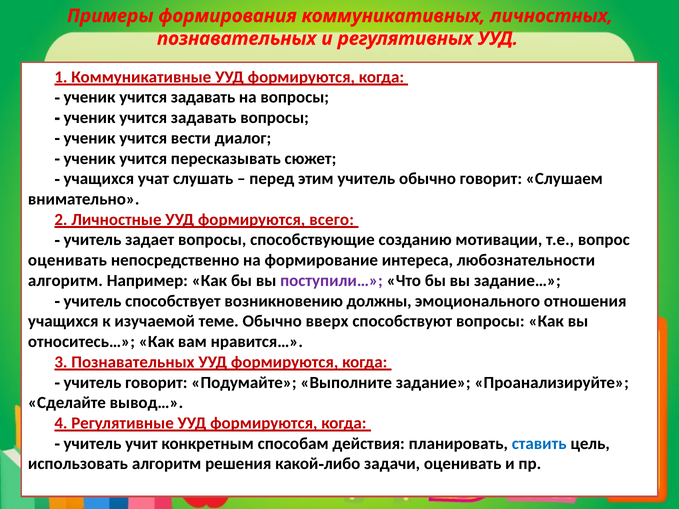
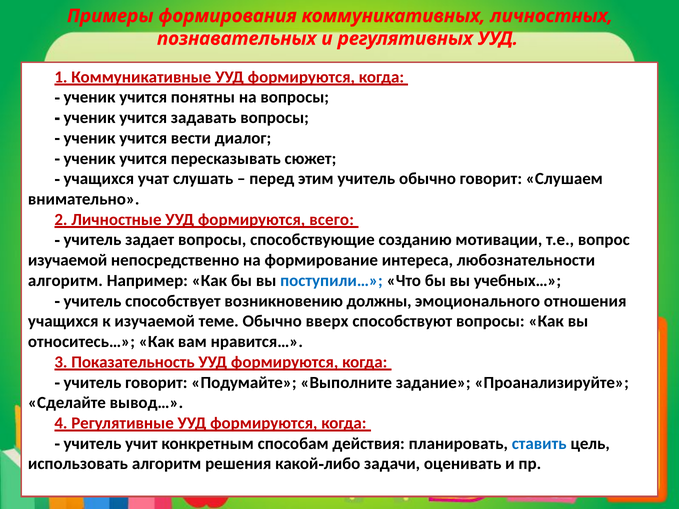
задавать: задавать -> понятны (203, 97)
оценивать: оценивать -> изучаемой (68, 260)
поступили… colour: purple -> blue (331, 281)
задание…: задание… -> учебных… (517, 281)
3 Познавательных: Познавательных -> Показательность (133, 362)
